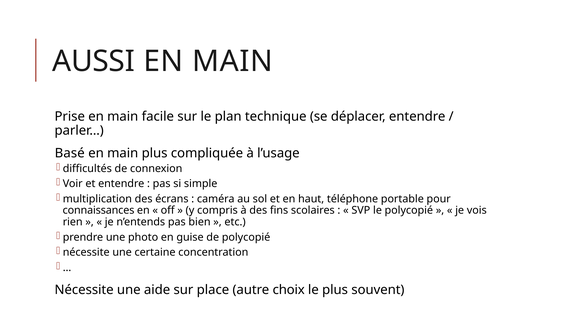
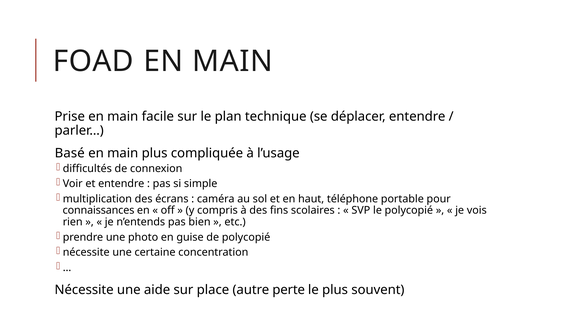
AUSSI: AUSSI -> FOAD (93, 61)
choix: choix -> perte (289, 290)
